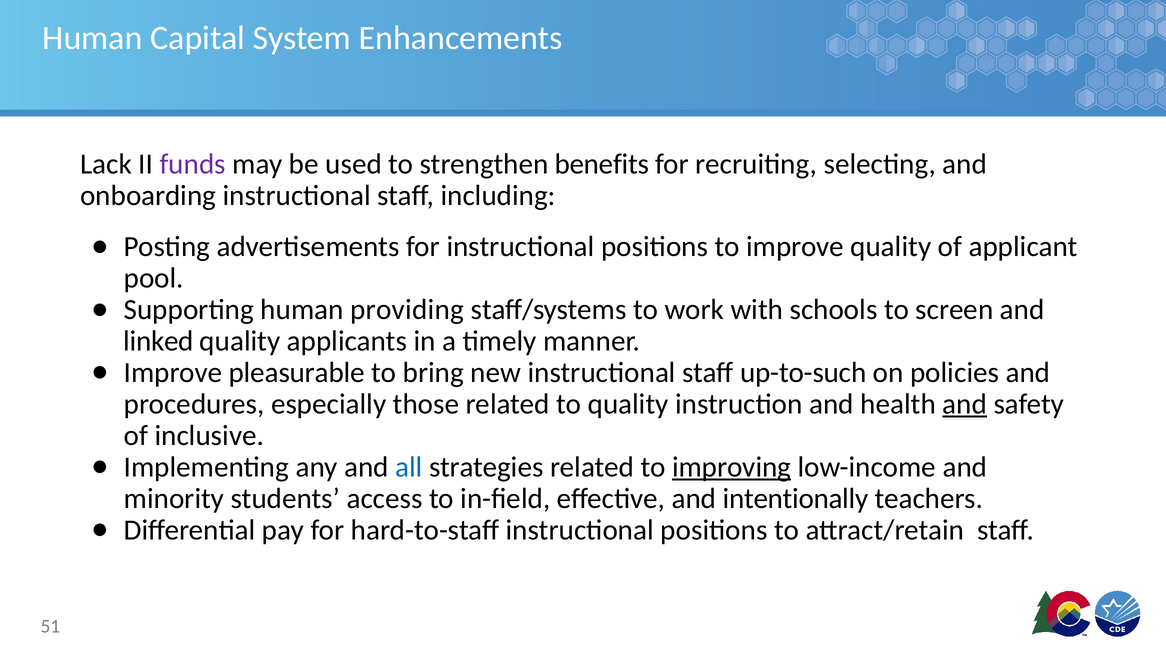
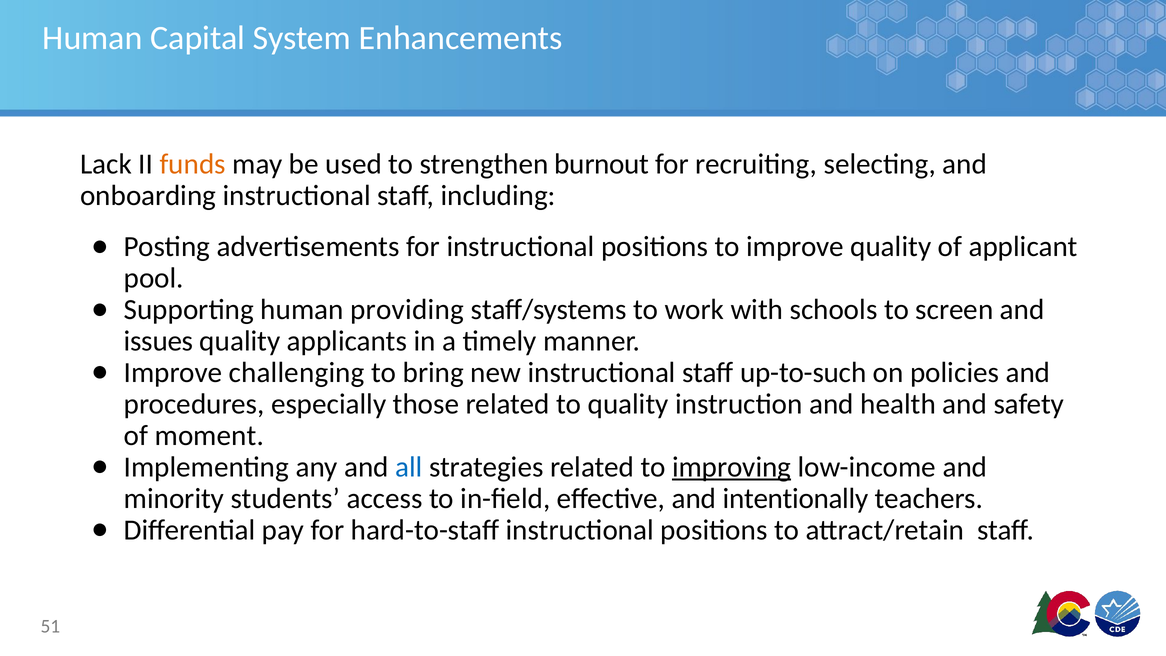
funds colour: purple -> orange (193, 164)
benefits: benefits -> burnout (602, 164)
linked: linked -> issues (159, 341)
pleasurable: pleasurable -> challenging (297, 372)
and underline: present -> none (965, 404)
inclusive: inclusive -> moment (209, 435)
